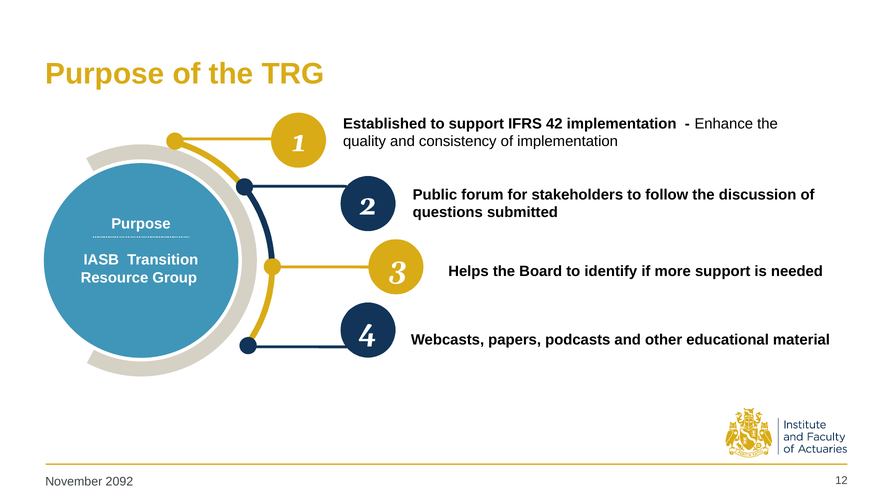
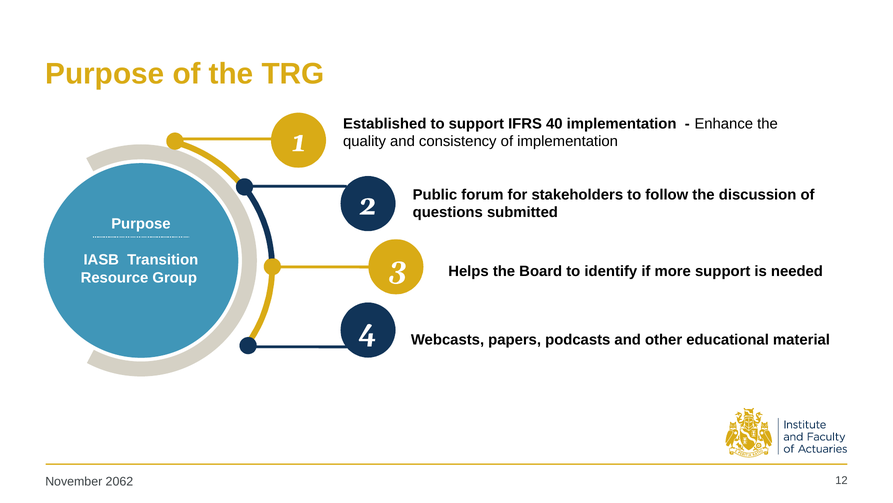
42: 42 -> 40 (554, 124)
2092: 2092 -> 2062 (119, 481)
